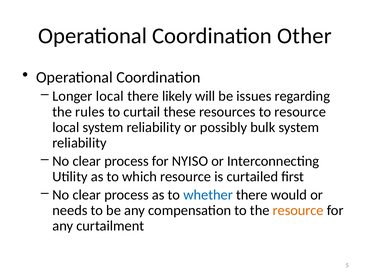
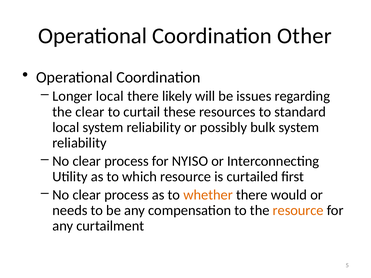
the rules: rules -> clear (90, 112)
to resource: resource -> standard (300, 112)
whether colour: blue -> orange (208, 195)
